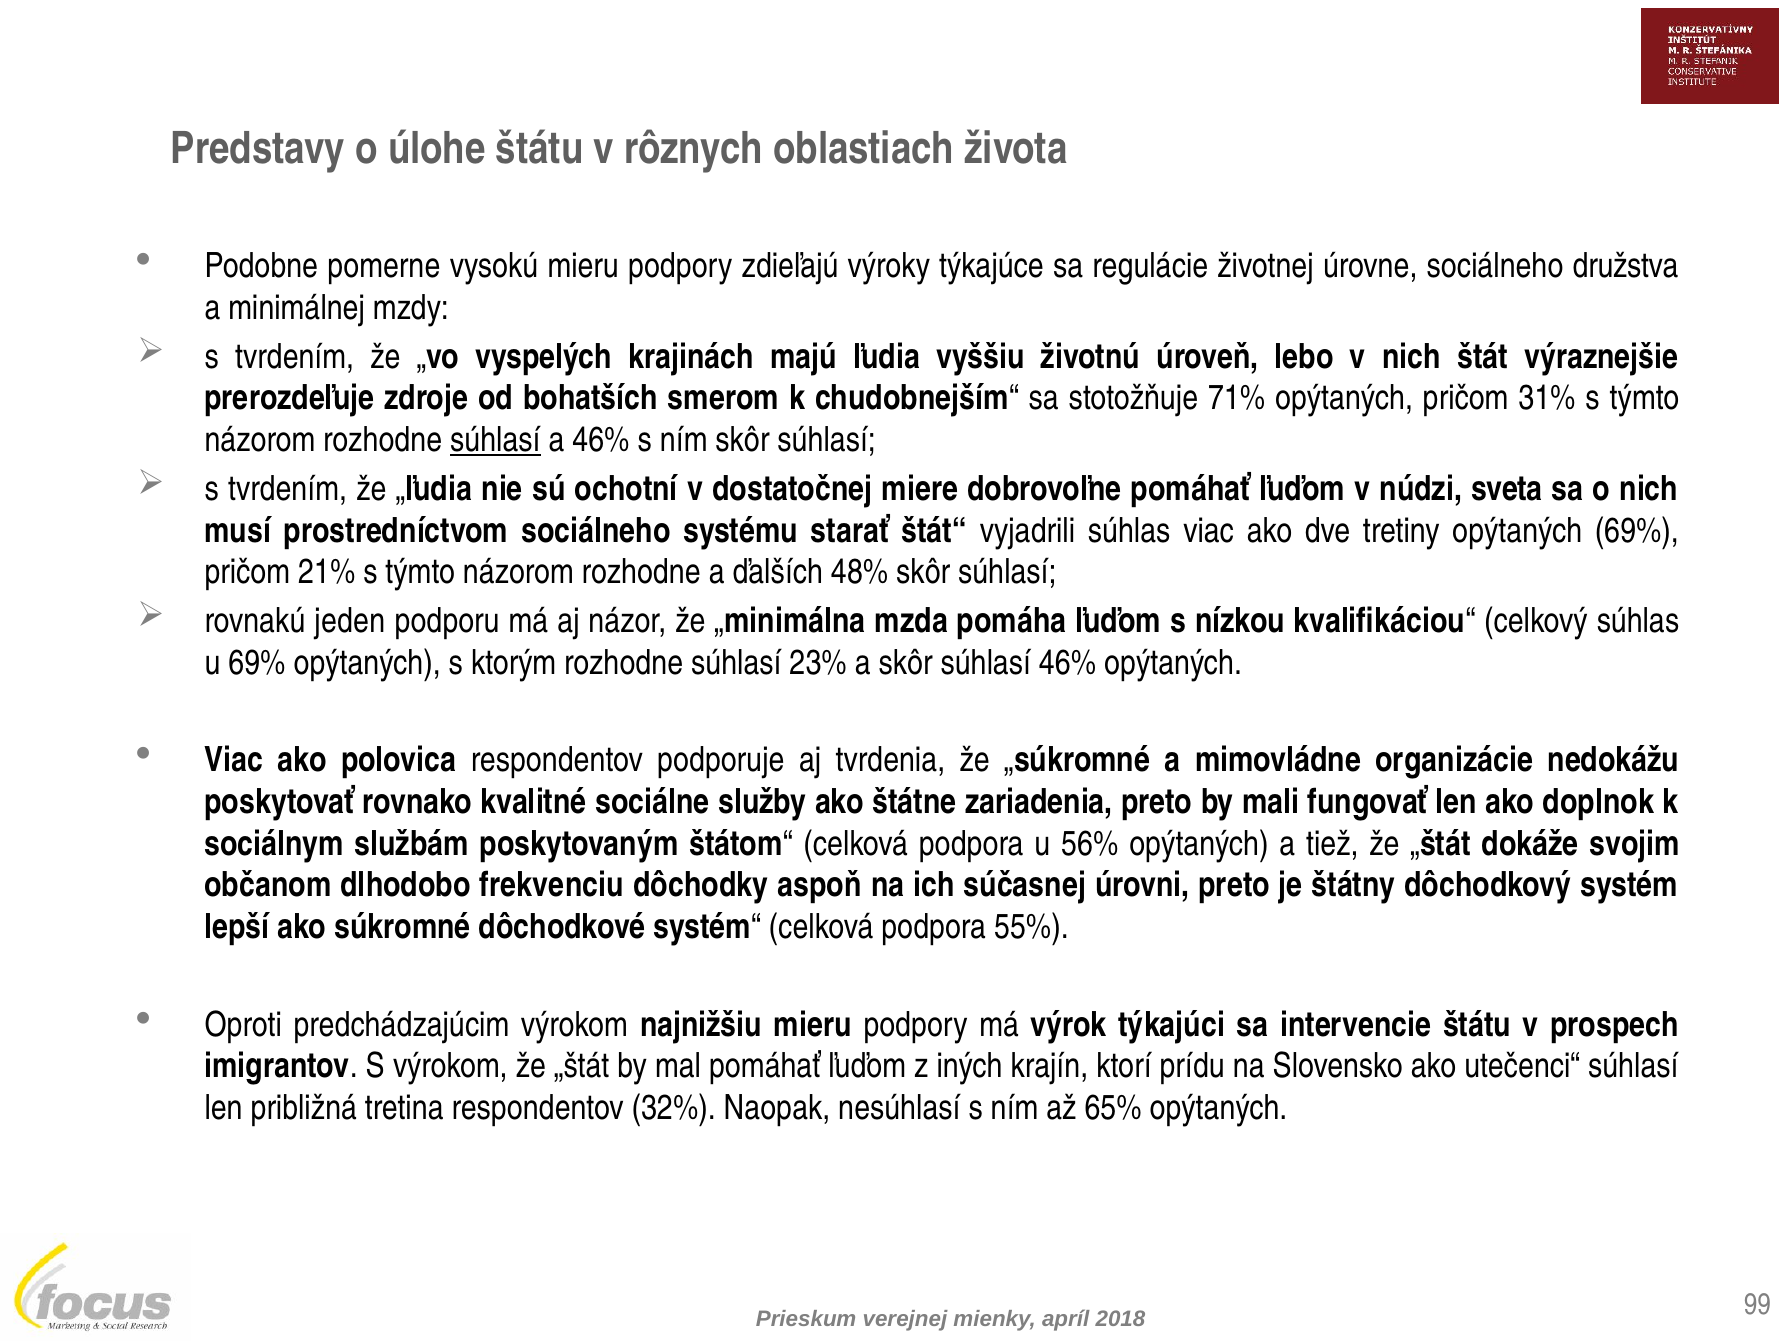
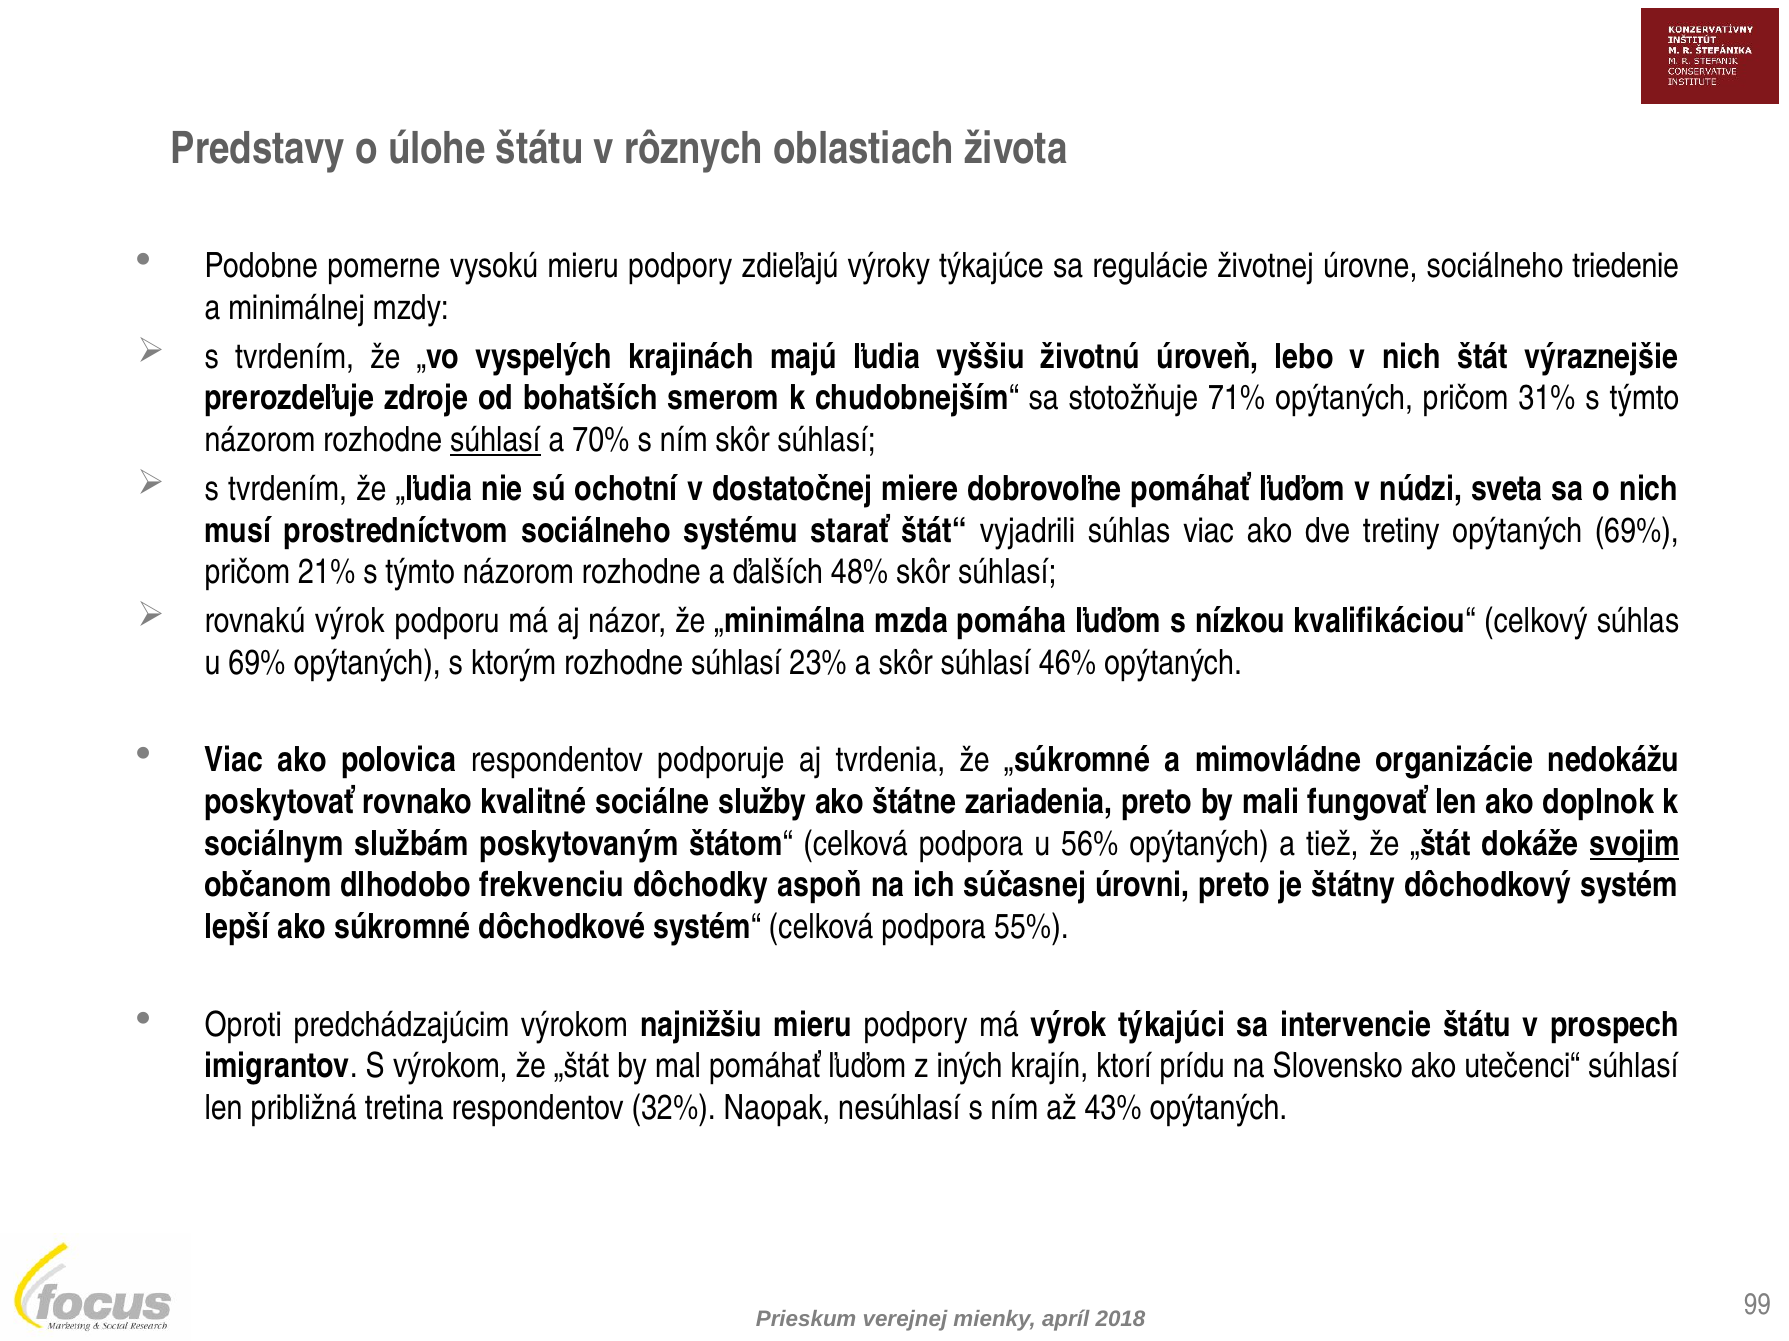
družstva: družstva -> triedenie (1626, 266)
a 46%: 46% -> 70% (601, 440)
rovnakú jeden: jeden -> výrok (350, 621)
svojim underline: none -> present (1635, 844)
65%: 65% -> 43% (1113, 1109)
